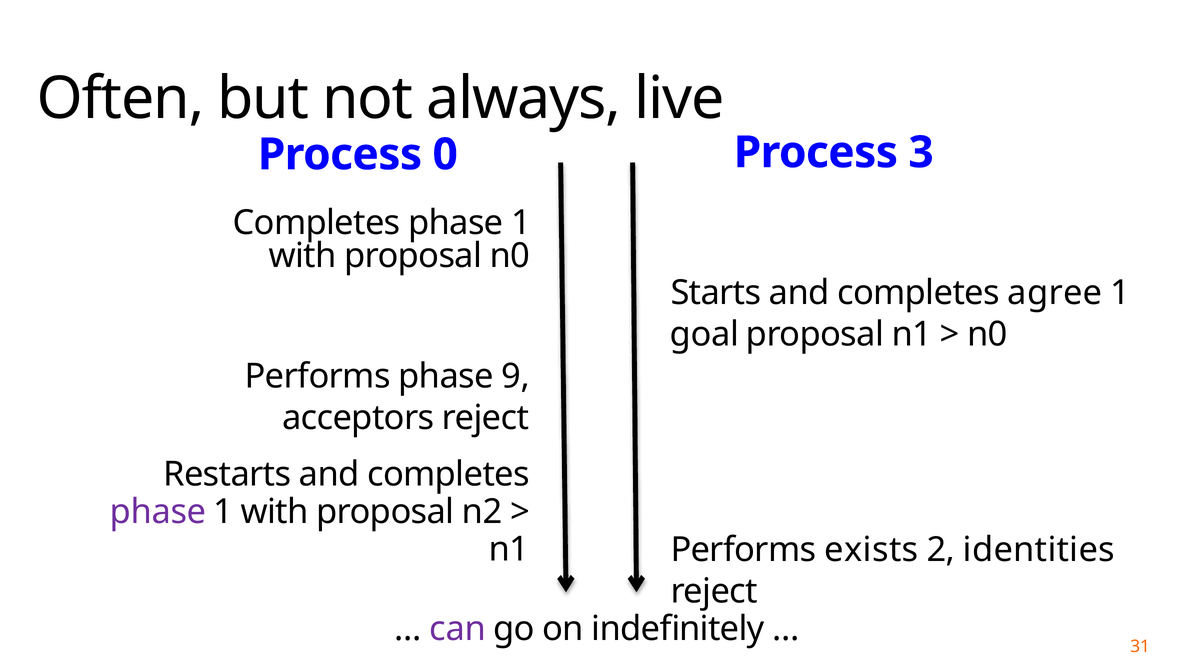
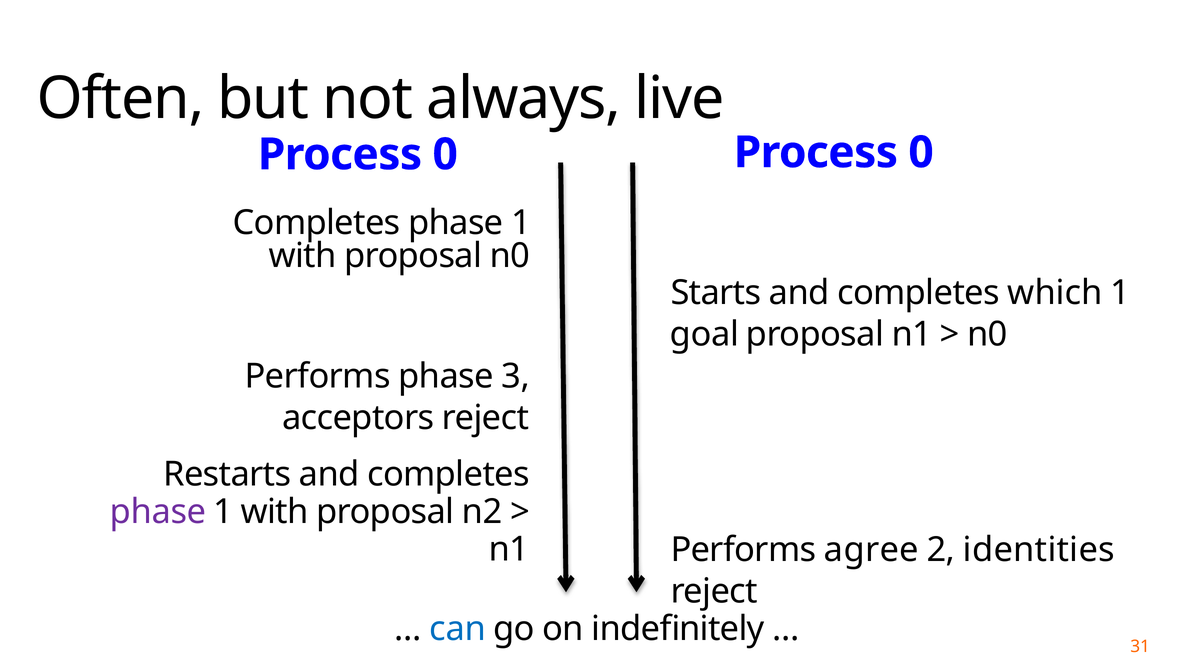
0 Process 3: 3 -> 0 (921, 152)
agree: agree -> which (1055, 293)
9: 9 -> 3 (516, 376)
exists: exists -> agree (871, 549)
can colour: purple -> blue (458, 628)
